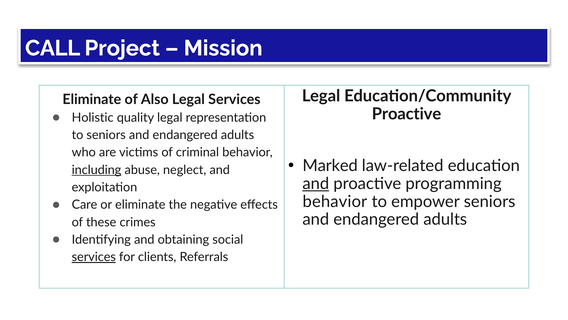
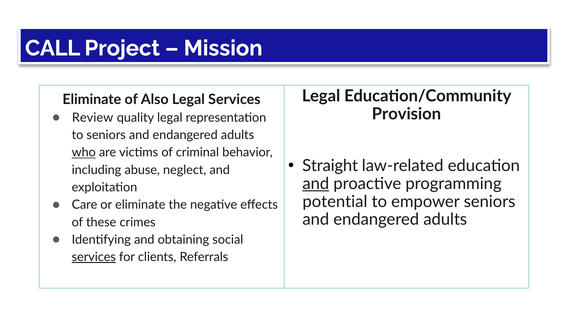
Proactive: Proactive -> Provision (406, 114)
Holistic: Holistic -> Review (93, 117)
who underline: none -> present (84, 152)
Marked: Marked -> Straight (330, 165)
including underline: present -> none (97, 170)
behavior: behavior -> potential (335, 201)
